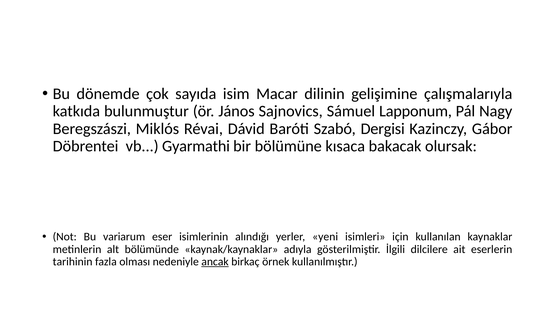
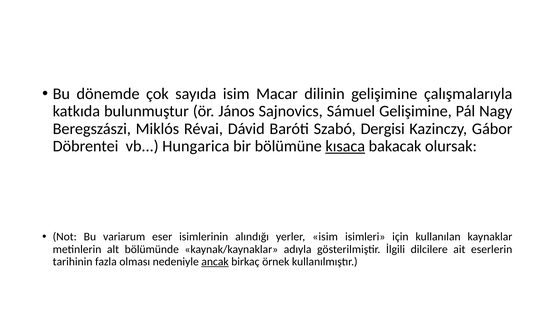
Sámuel Lapponum: Lapponum -> Gelişimine (415, 111)
Gyarmathi: Gyarmathi -> Hungarica (196, 146)
kısaca underline: none -> present (345, 146)
yerler yeni: yeni -> isim (325, 237)
